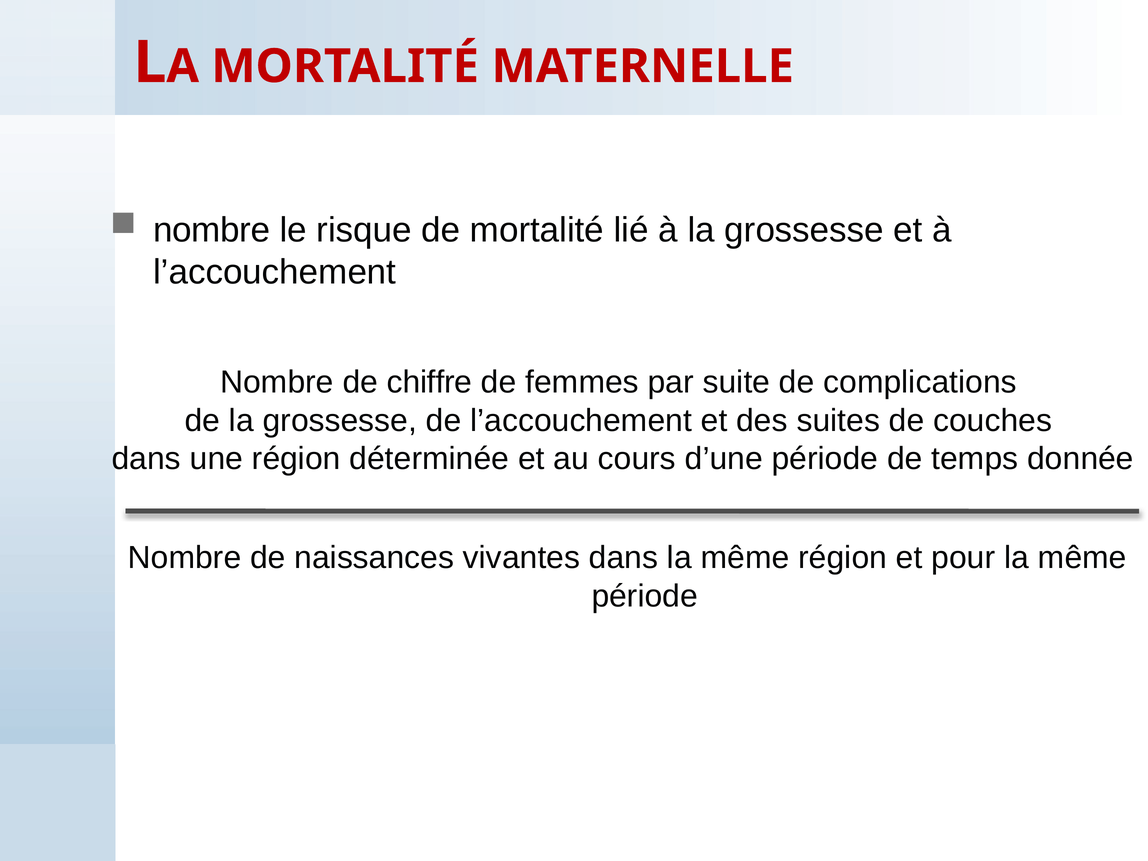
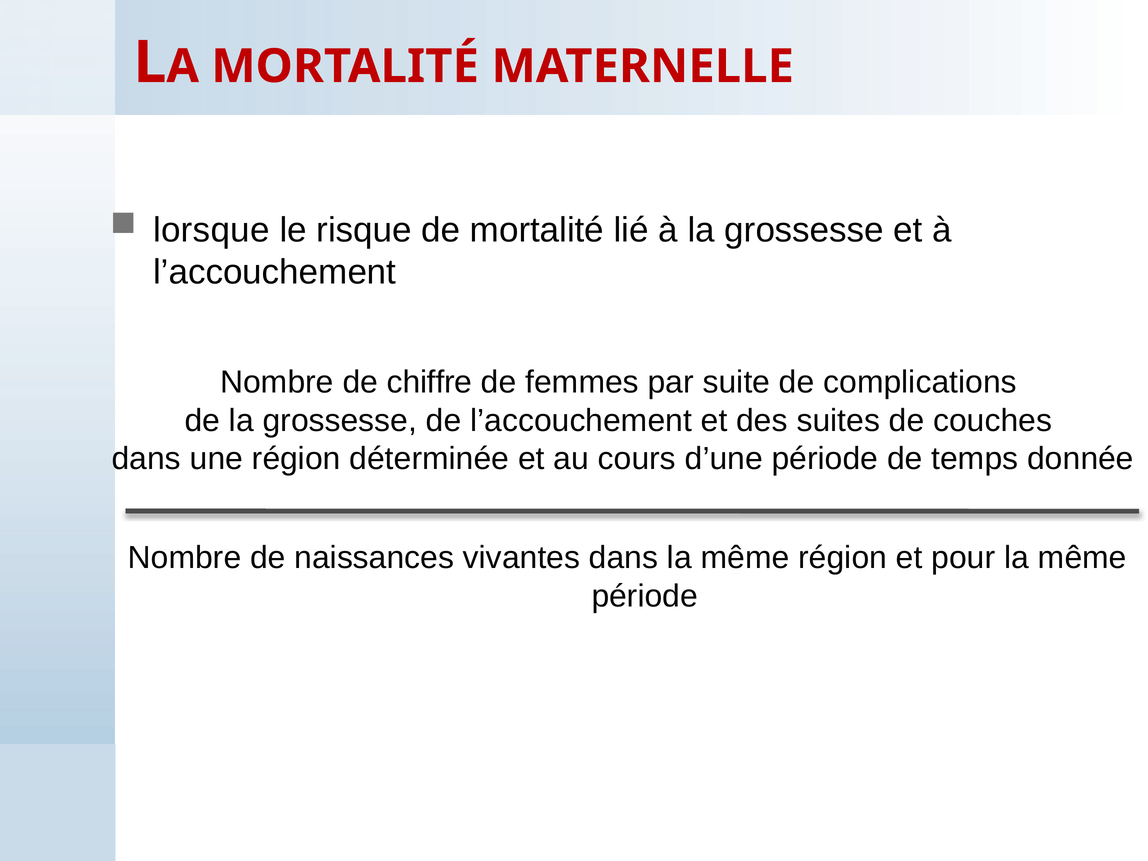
nombre: nombre -> lorsque (211, 230)
